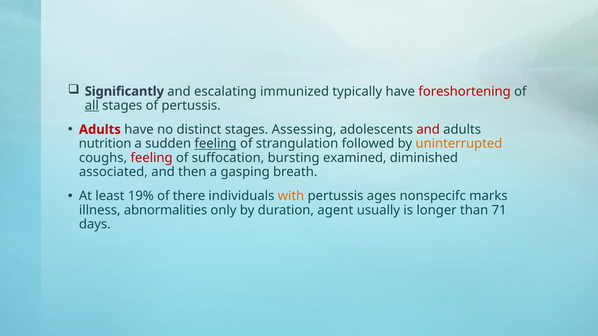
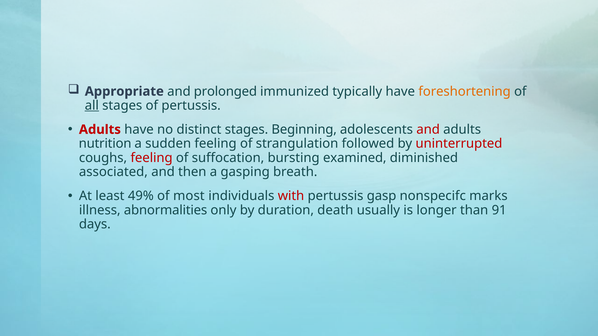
Significantly: Significantly -> Appropriate (124, 91)
escalating: escalating -> prolonged (225, 91)
foreshortening colour: red -> orange (465, 91)
Assessing: Assessing -> Beginning (304, 130)
feeling underline: present -> none (216, 144)
uninterrupted colour: orange -> red (459, 144)
19%: 19% -> 49% (141, 196)
there: there -> most (189, 196)
with colour: orange -> red (291, 196)
ages: ages -> gasp (382, 196)
agent: agent -> death (335, 210)
71: 71 -> 91 (499, 210)
